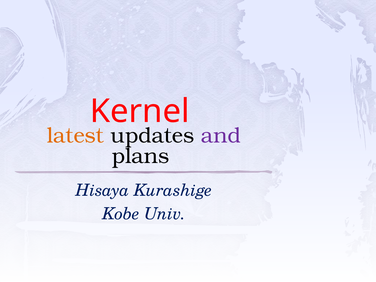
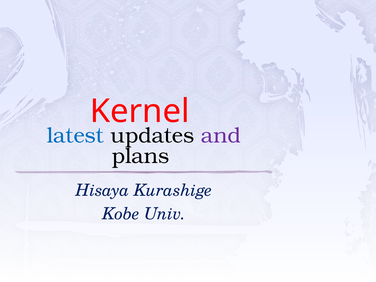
latest colour: orange -> blue (75, 136)
